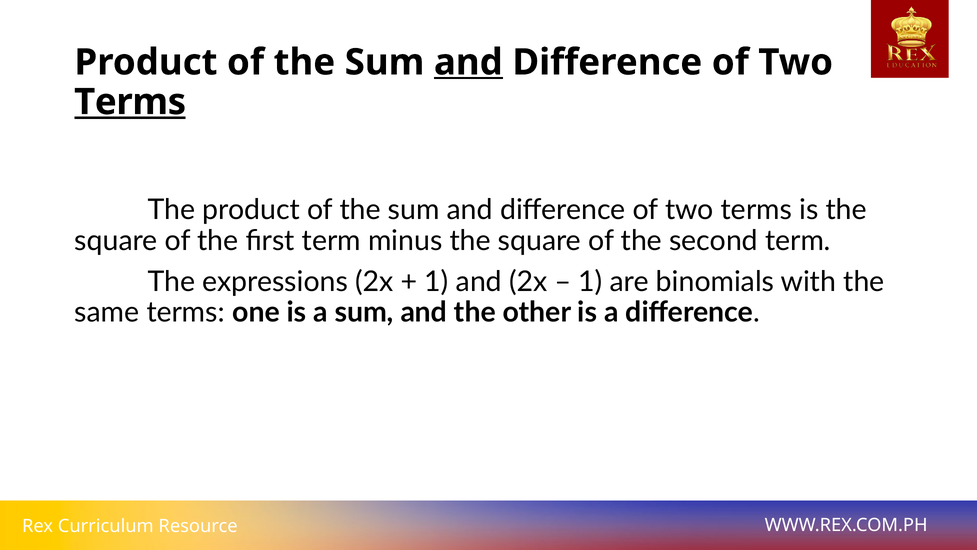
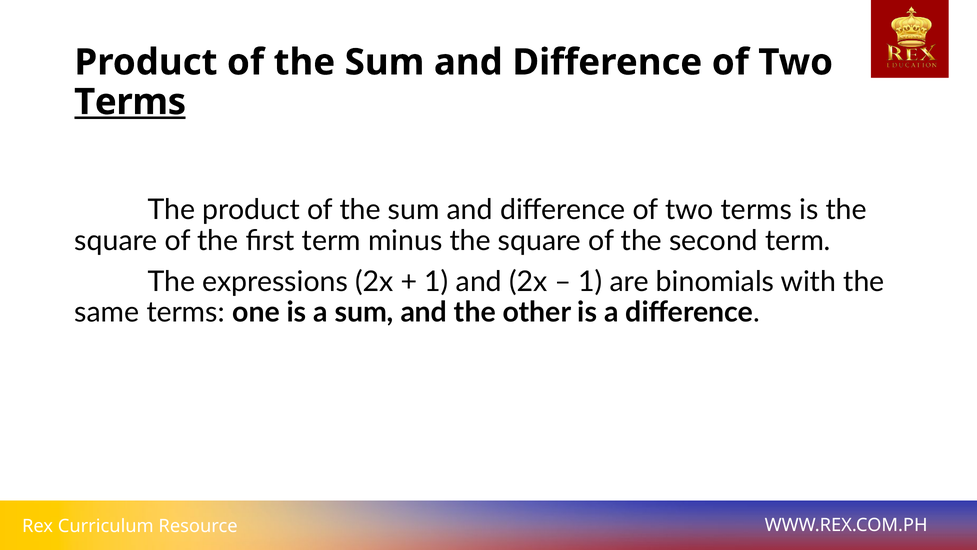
and underline: present -> none (468, 62)
